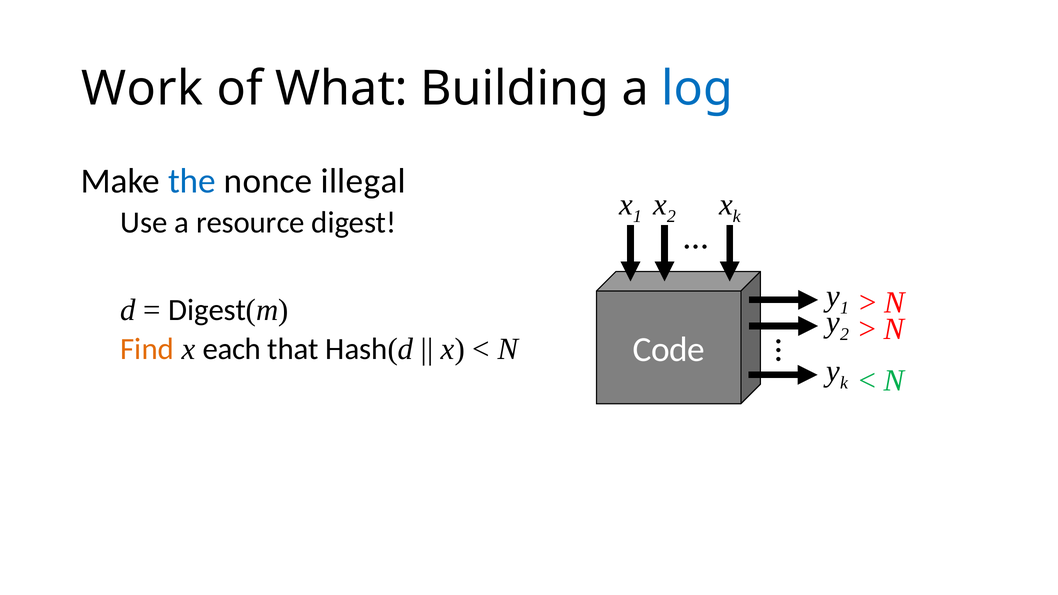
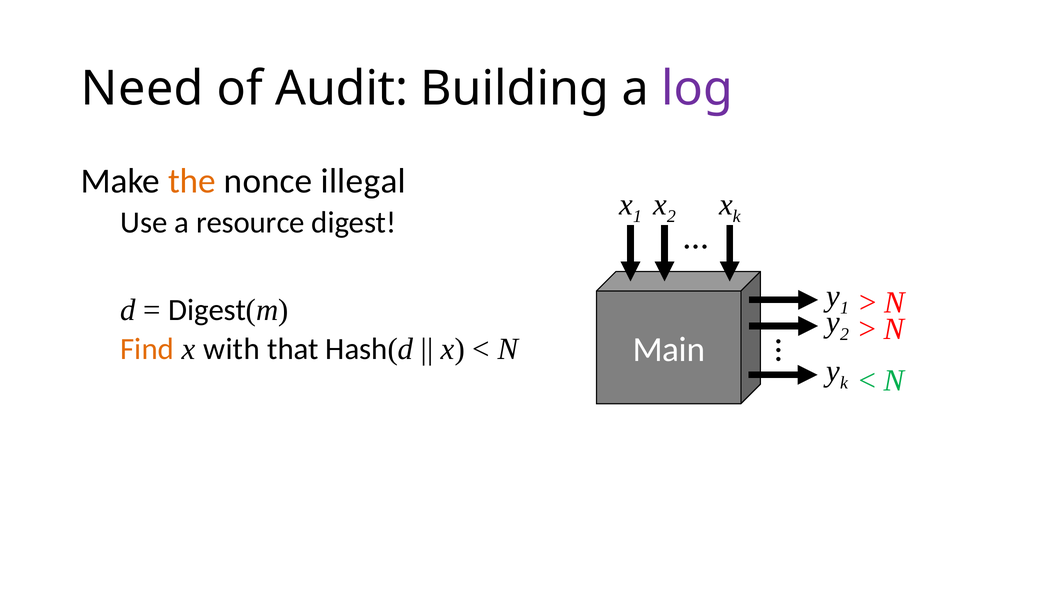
Work: Work -> Need (142, 89)
What: What -> Audit (342, 89)
log colour: blue -> purple (697, 89)
the colour: blue -> orange (192, 181)
each: each -> with (231, 349)
Code: Code -> Main (669, 350)
